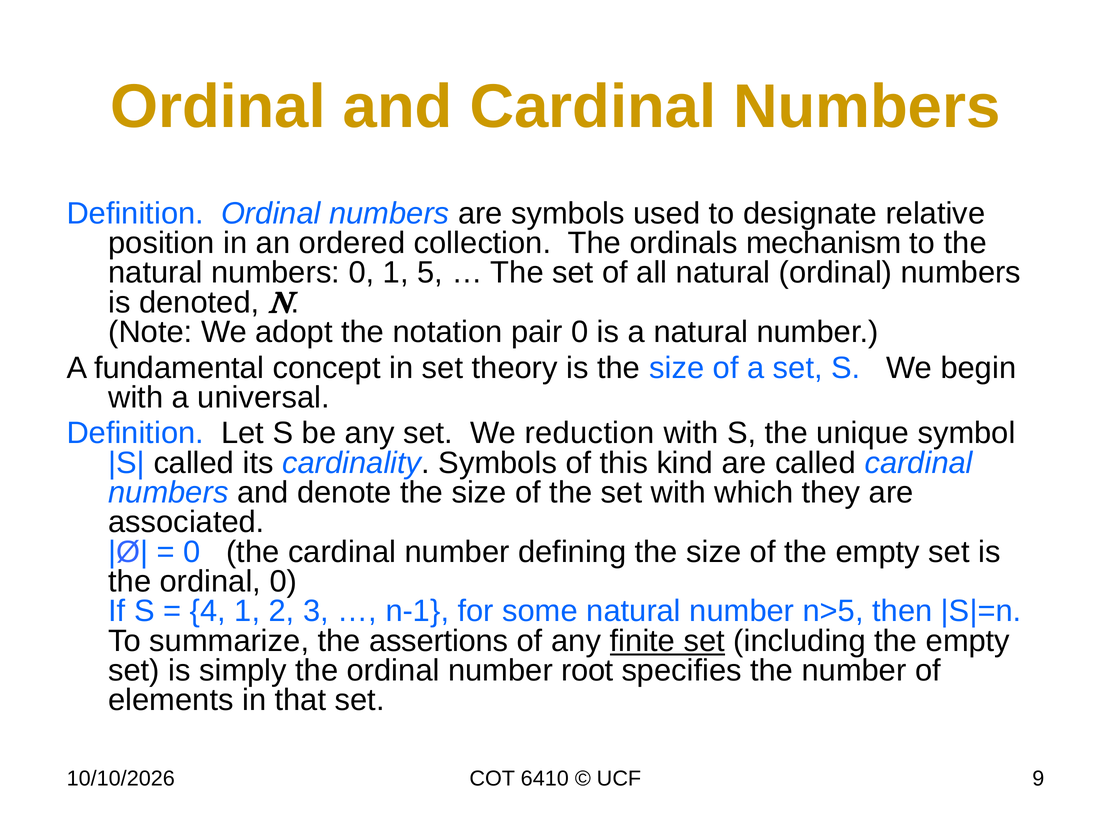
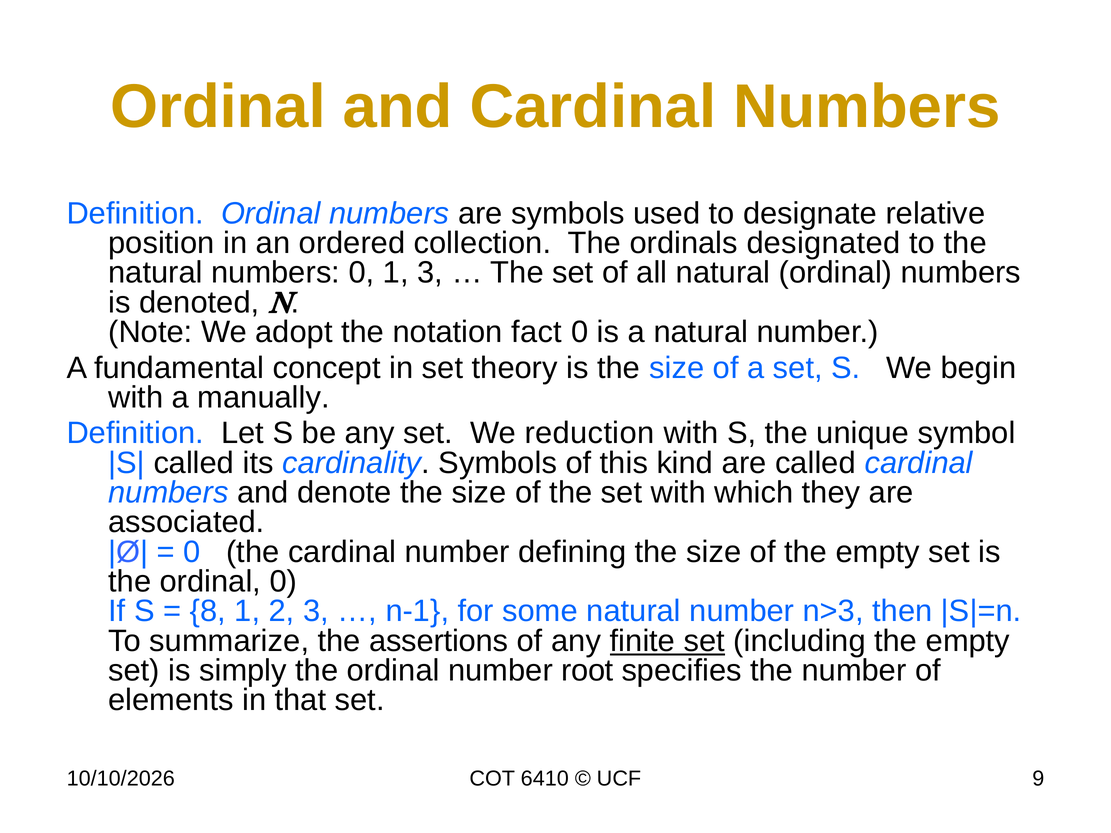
mechanism: mechanism -> designated (823, 243)
1 5: 5 -> 3 (430, 273)
pair: pair -> fact (537, 332)
universal: universal -> manually (264, 398)
4: 4 -> 8 (208, 611)
n>5: n>5 -> n>3 (833, 611)
